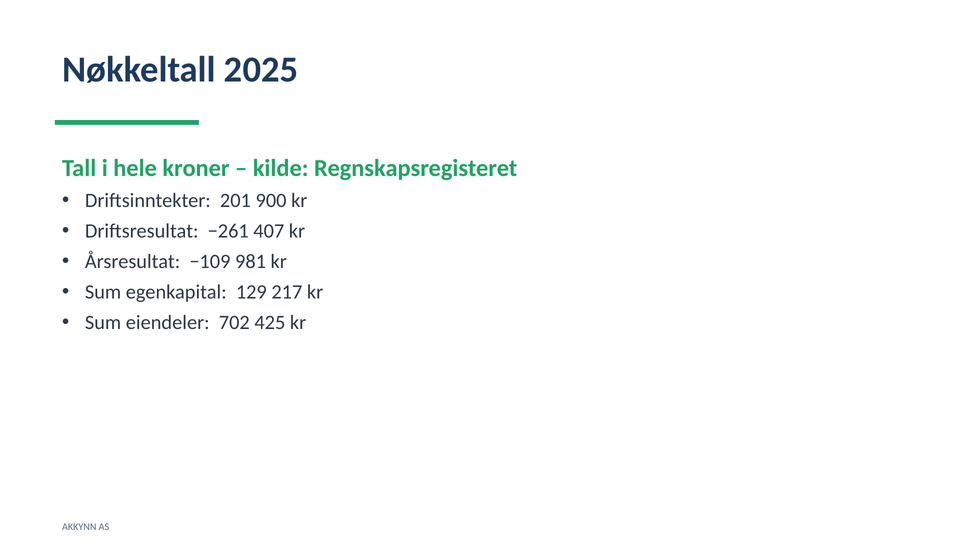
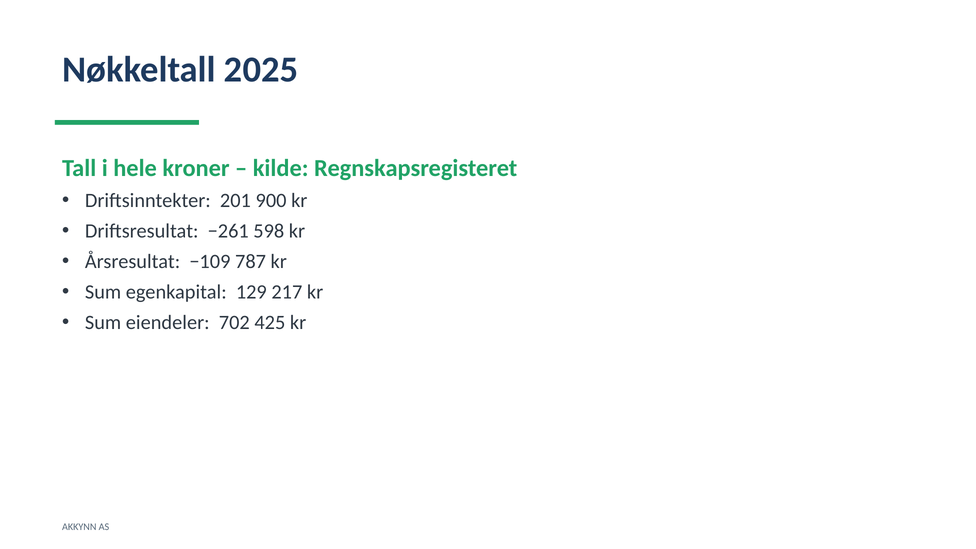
407: 407 -> 598 (269, 231)
981: 981 -> 787 (251, 262)
